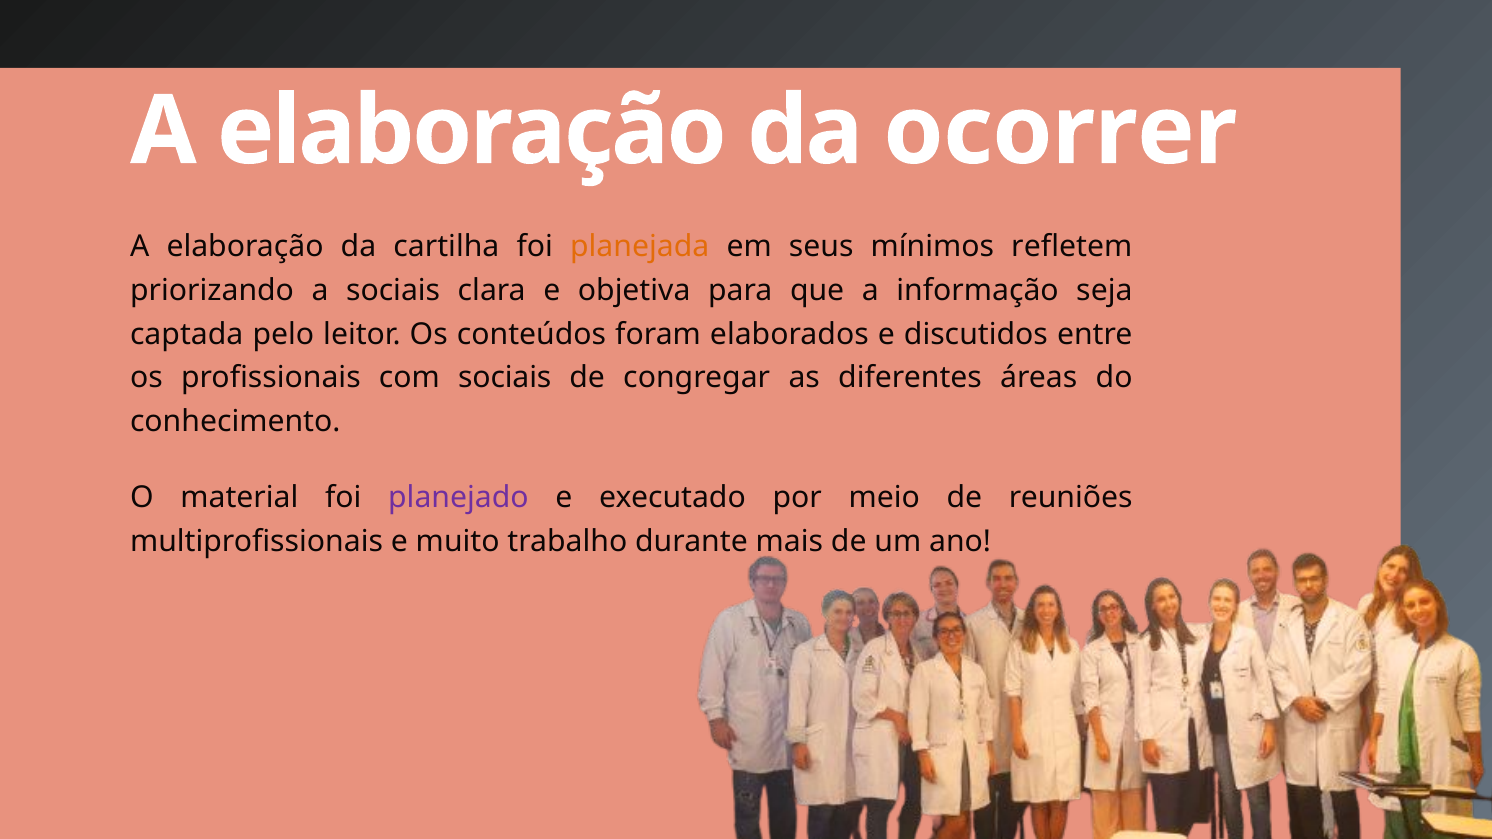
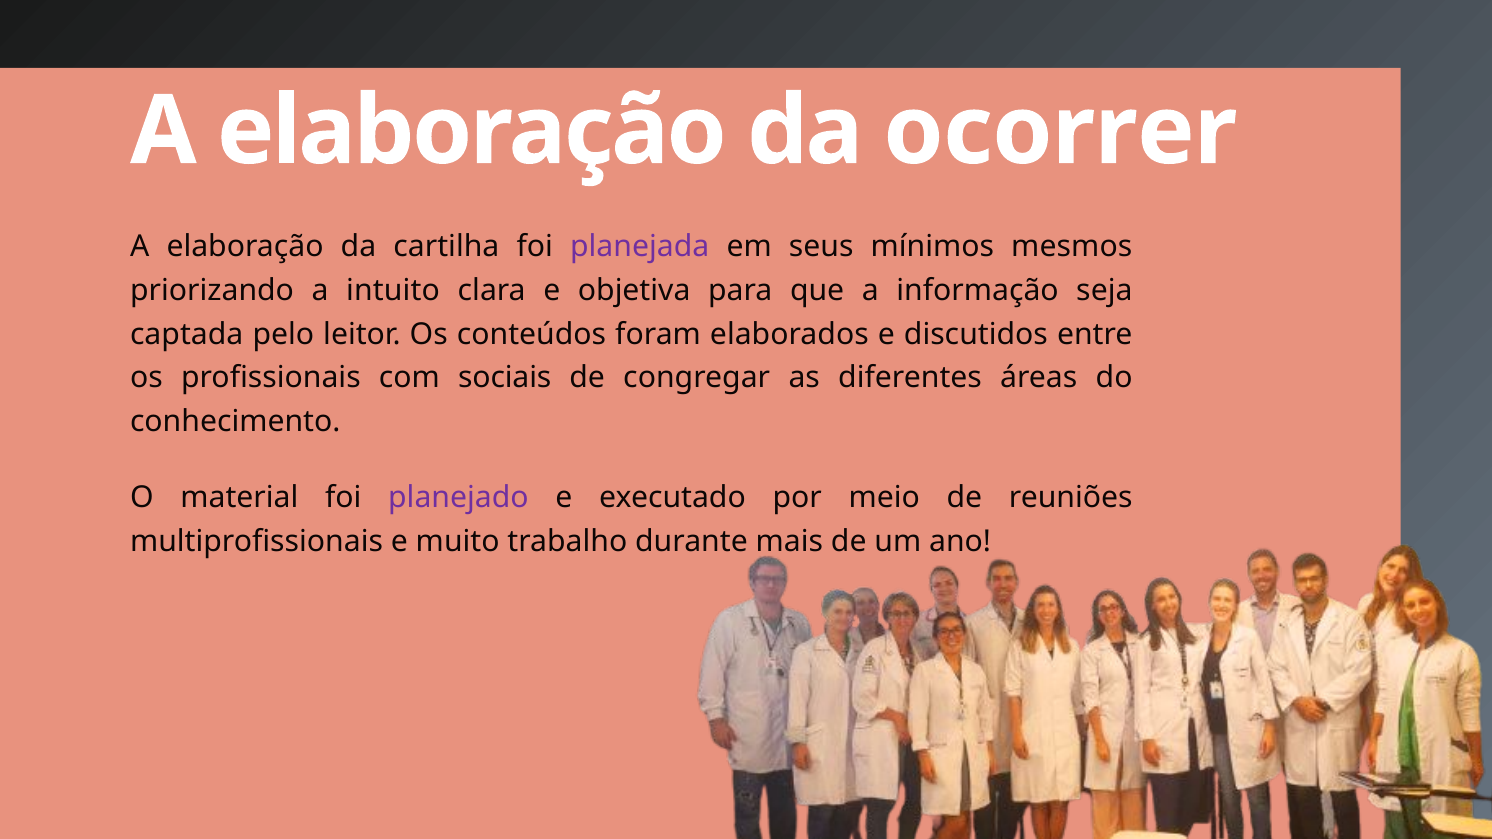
planejada colour: orange -> purple (640, 247)
refletem: refletem -> mesmos (1072, 247)
a sociais: sociais -> intuito (393, 291)
